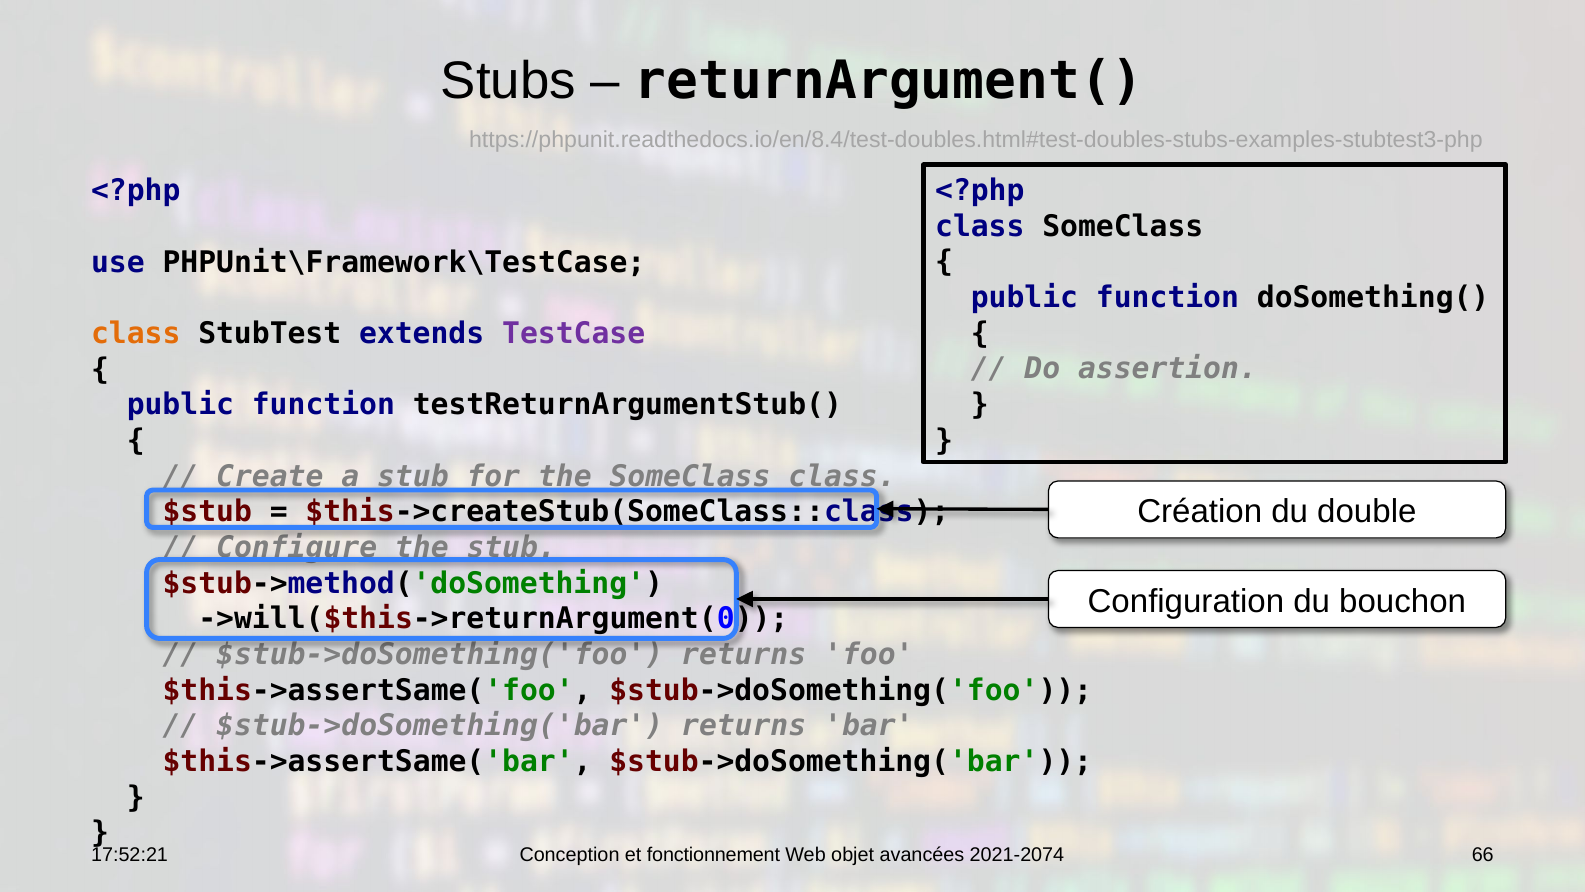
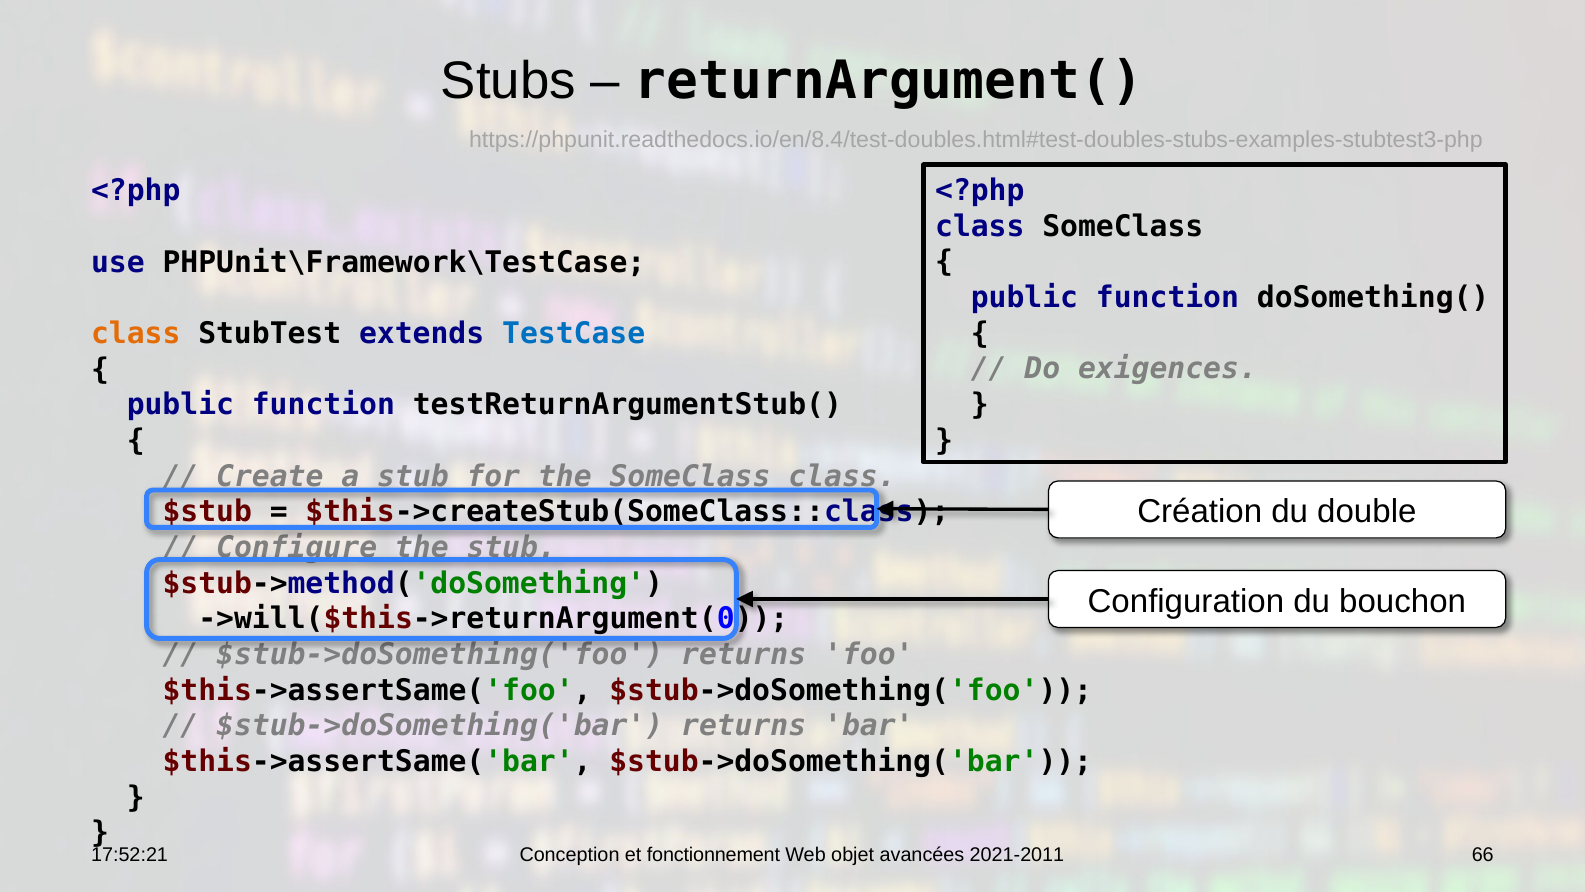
TestCase colour: purple -> blue (574, 333)
assertion: assertion -> exigences (1167, 369)
2021-2074: 2021-2074 -> 2021-2011 (1017, 855)
